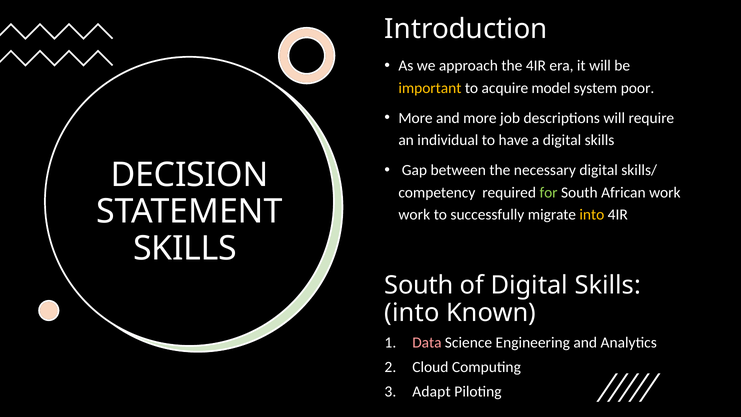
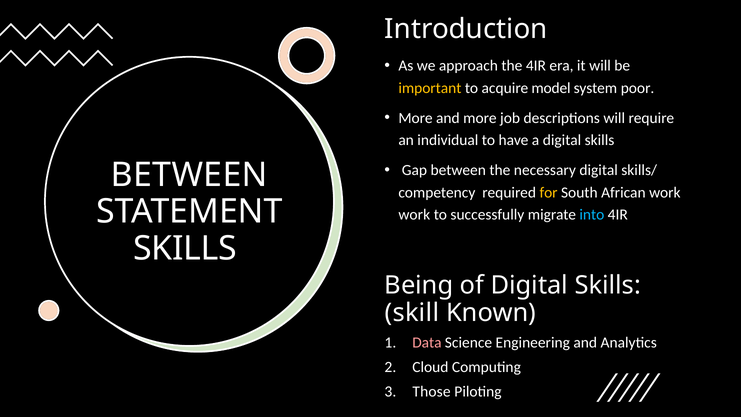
DECISION: DECISION -> BETWEEN (189, 175)
for colour: light green -> yellow (549, 192)
into colour: yellow -> light blue (592, 215)
South: South -> Being (419, 285)
into: into -> skill (412, 313)
Adapt: Adapt -> Those (432, 391)
